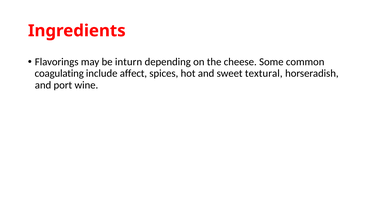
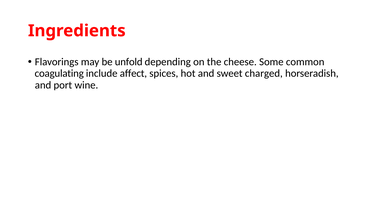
inturn: inturn -> unfold (129, 62)
textural: textural -> charged (264, 74)
